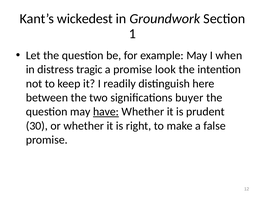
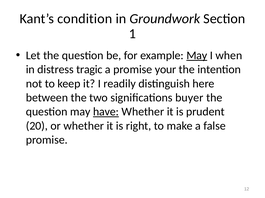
wickedest: wickedest -> condition (85, 19)
May underline: none -> present (197, 56)
look: look -> your (166, 70)
30: 30 -> 20 (37, 126)
